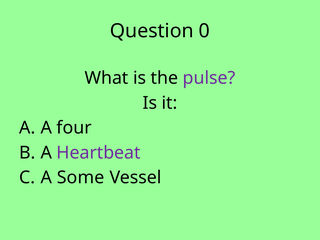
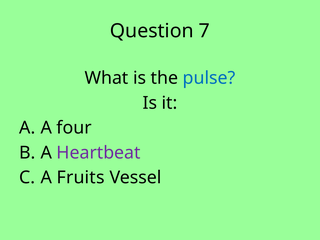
0: 0 -> 7 (204, 31)
pulse colour: purple -> blue (209, 78)
Some: Some -> Fruits (81, 178)
